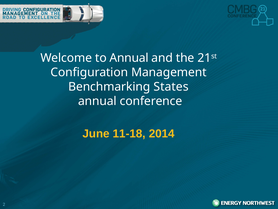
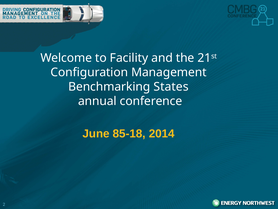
to Annual: Annual -> Facility (129, 58)
11-18: 11-18 -> 85-18 (129, 133)
